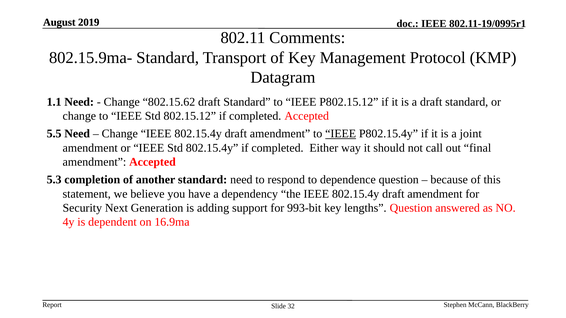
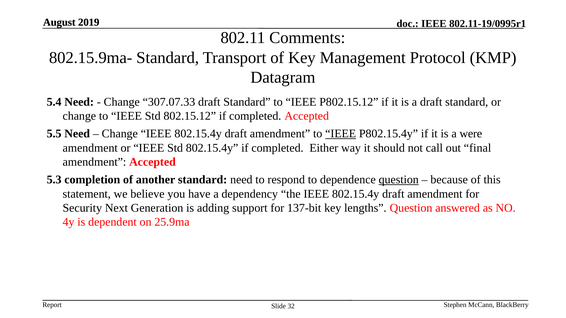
1.1: 1.1 -> 5.4 (54, 102)
802.15.62: 802.15.62 -> 307.07.33 (169, 102)
joint: joint -> were (471, 134)
question underline: none -> present (399, 180)
993-bit: 993-bit -> 137-bit (304, 208)
16.9ma: 16.9ma -> 25.9ma (172, 222)
